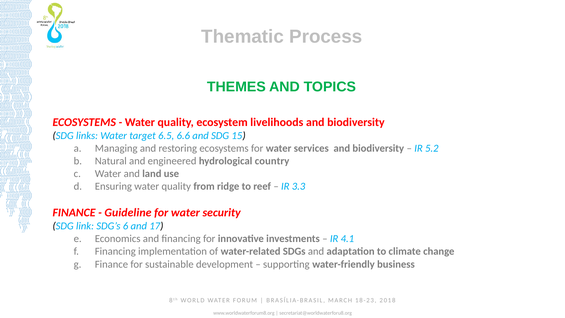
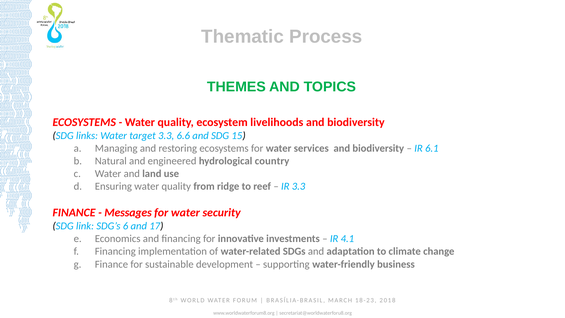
target 6.5: 6.5 -> 3.3 (166, 136)
5.2: 5.2 -> 6.1 (432, 148)
Guideline: Guideline -> Messages (128, 213)
